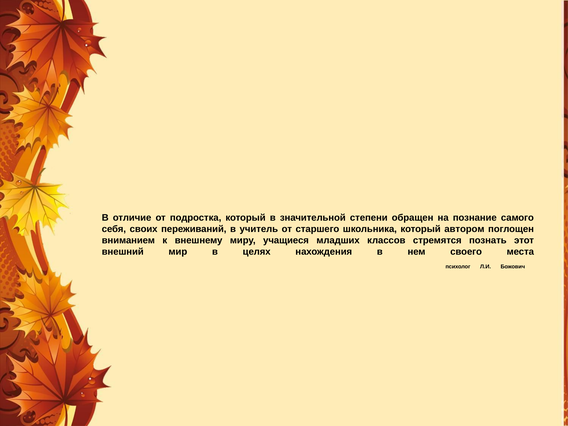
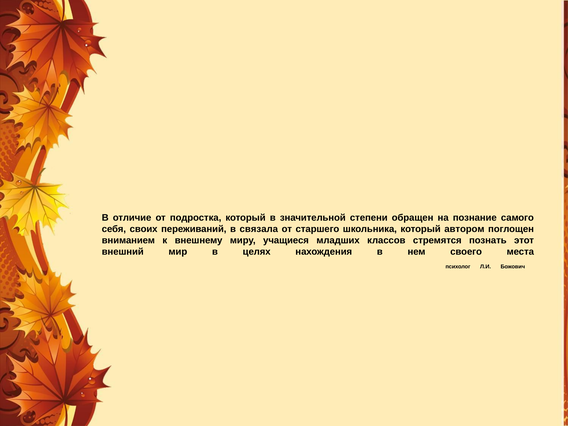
учитель: учитель -> связала (259, 229)
